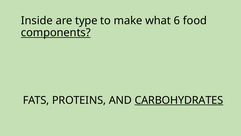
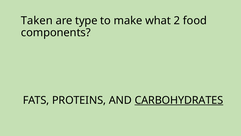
Inside: Inside -> Taken (37, 21)
6: 6 -> 2 (177, 21)
components underline: present -> none (56, 33)
